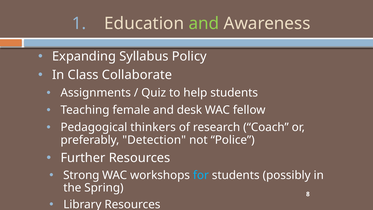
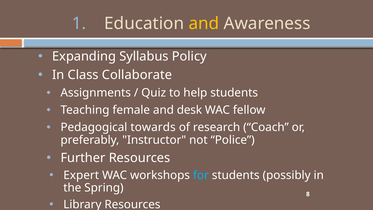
and colour: light green -> yellow (204, 23)
thinkers: thinkers -> towards (153, 127)
Detection: Detection -> Instructor (154, 140)
Strong: Strong -> Expert (81, 175)
